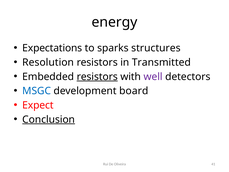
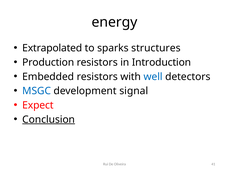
Expectations: Expectations -> Extrapolated (52, 48)
Resolution: Resolution -> Production (48, 62)
Transmitted: Transmitted -> Introduction (161, 62)
resistors underline: present -> none (97, 77)
well colour: purple -> blue (153, 77)
board: board -> signal (134, 91)
